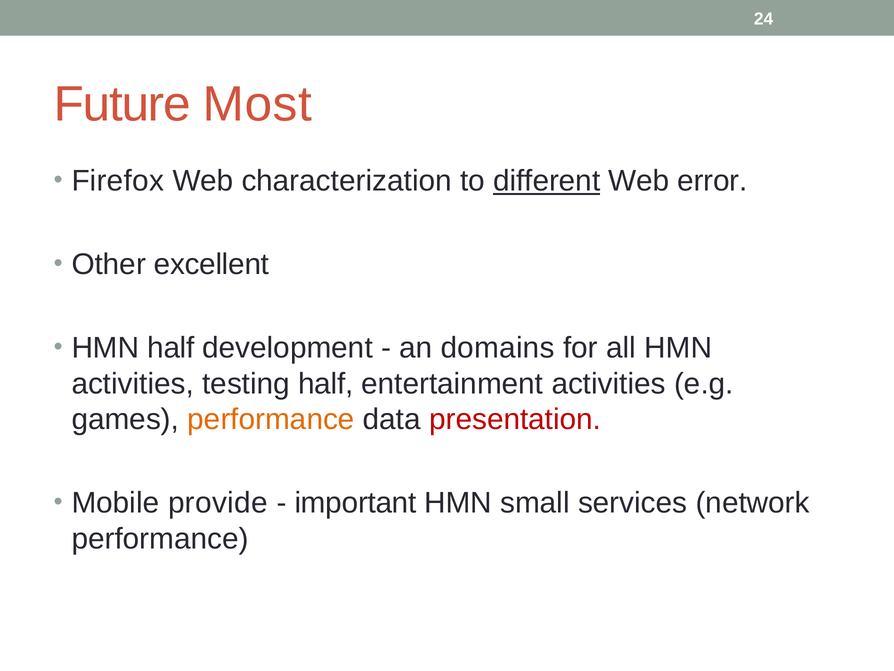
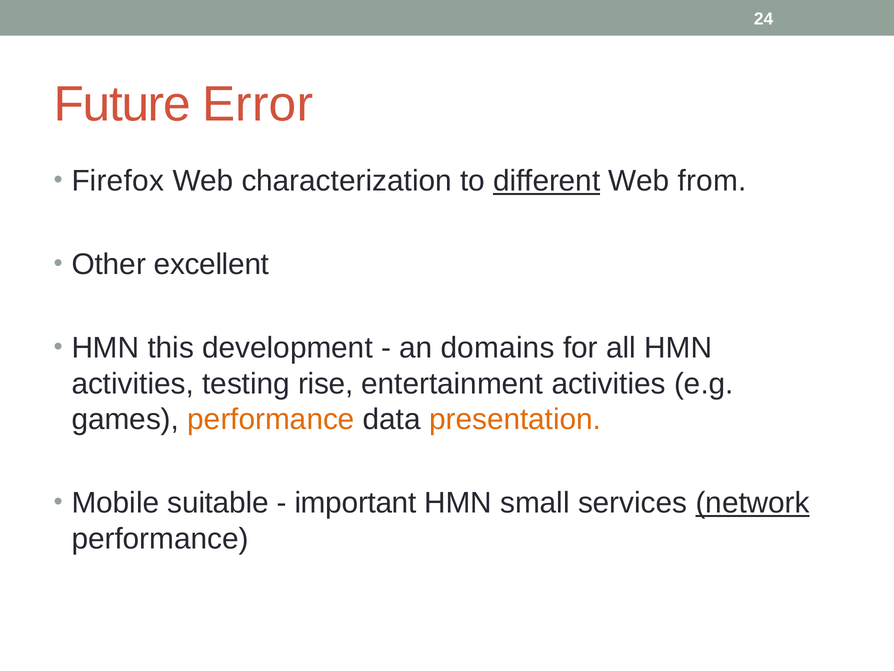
Most: Most -> Error (258, 104)
error: error -> from (712, 181)
HMN half: half -> this (171, 348)
testing half: half -> rise (326, 383)
presentation colour: red -> orange (515, 419)
provide: provide -> suitable (218, 503)
network underline: none -> present (753, 503)
